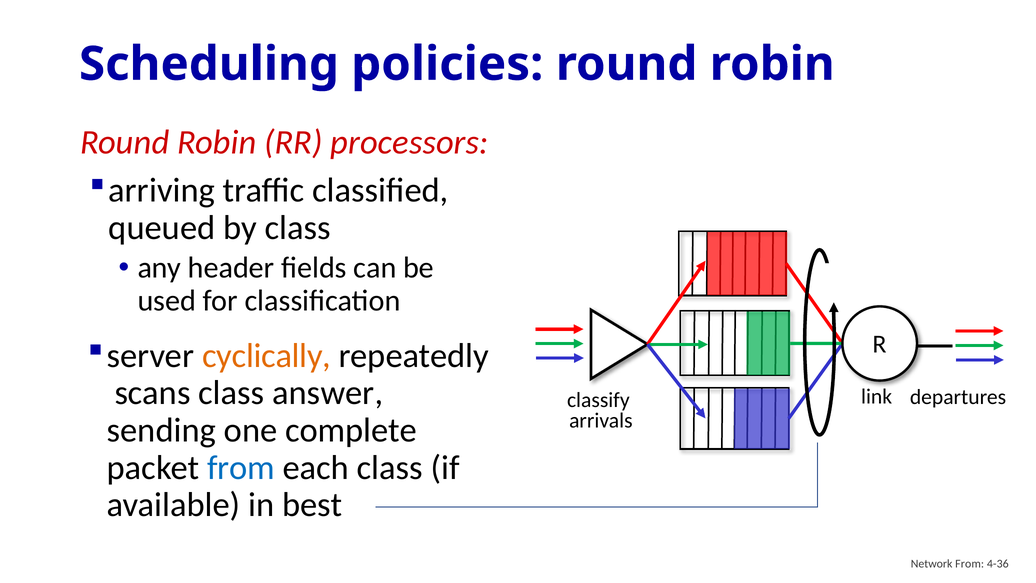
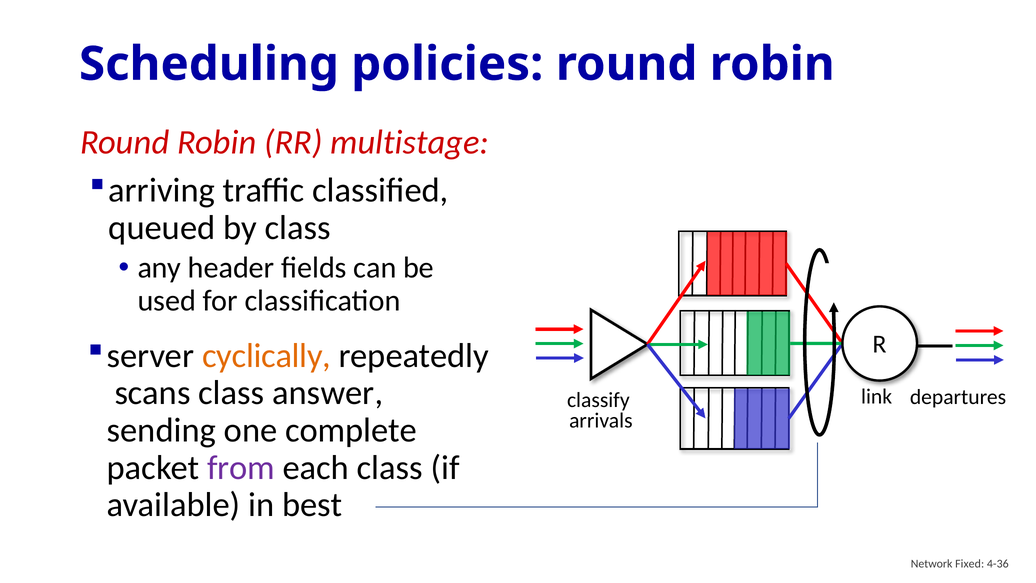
processors: processors -> multistage (410, 142)
from colour: blue -> purple (241, 467)
Network From: From -> Fixed (970, 564)
